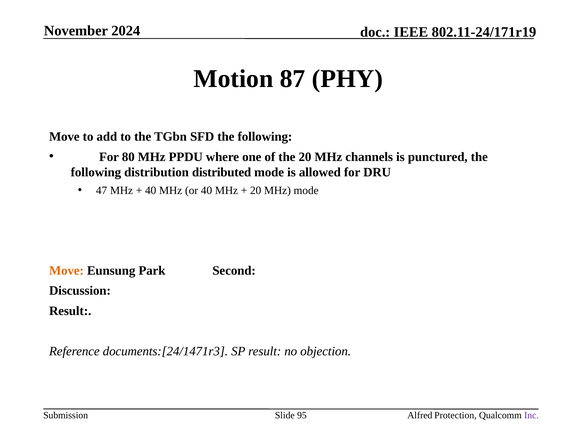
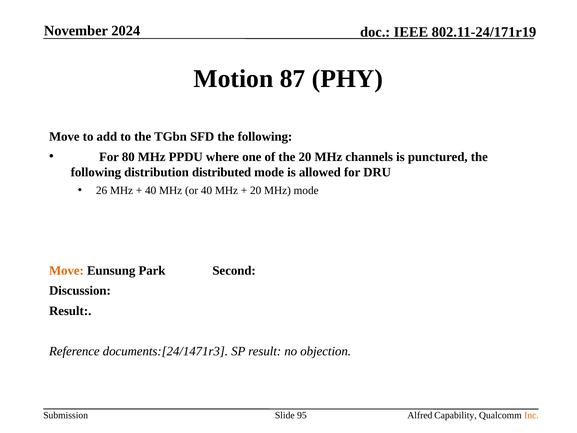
47: 47 -> 26 (102, 190)
Protection: Protection -> Capability (455, 415)
Inc colour: purple -> orange (531, 415)
